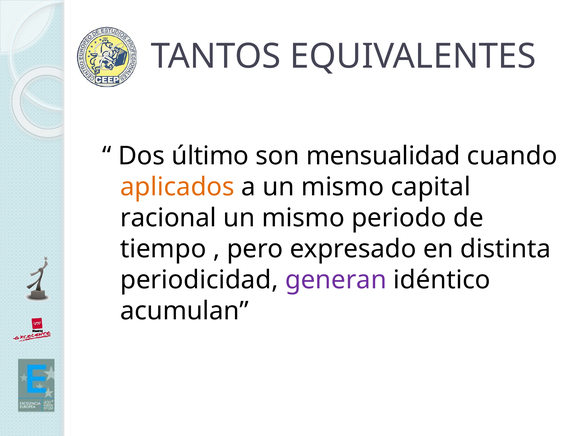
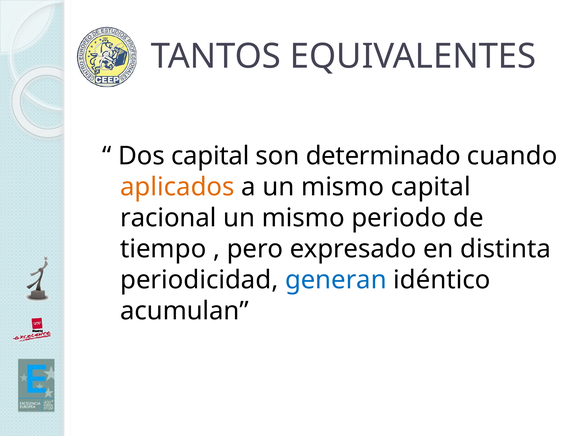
Dos último: último -> capital (210, 156)
mensualidad: mensualidad -> determinado (383, 156)
generan colour: purple -> blue (336, 280)
